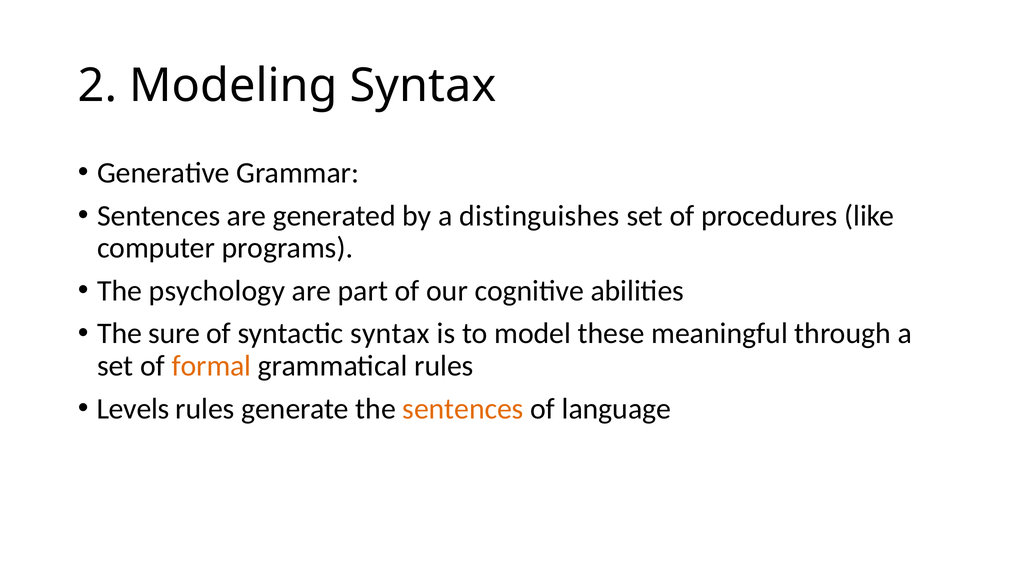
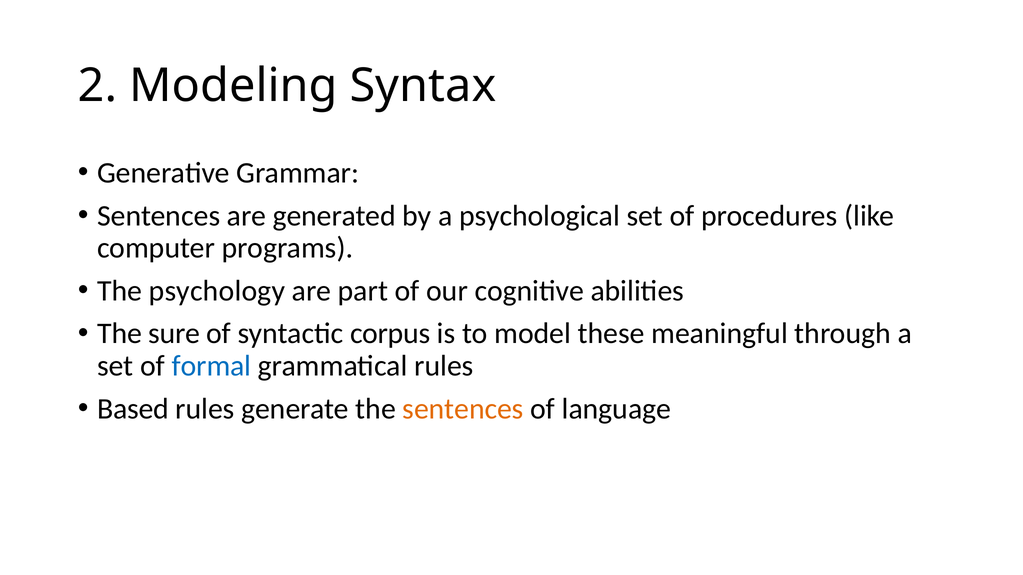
distinguishes: distinguishes -> psychological (540, 216)
syntactic syntax: syntax -> corpus (390, 334)
formal colour: orange -> blue (211, 366)
Levels: Levels -> Based (133, 409)
